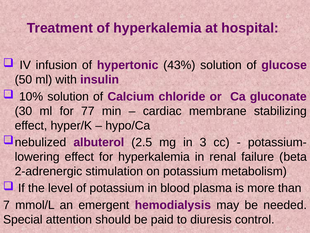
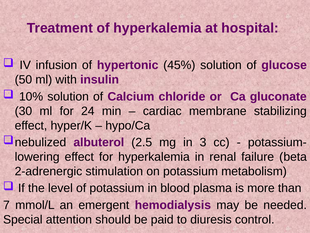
43%: 43% -> 45% (179, 65)
77: 77 -> 24 (88, 111)
